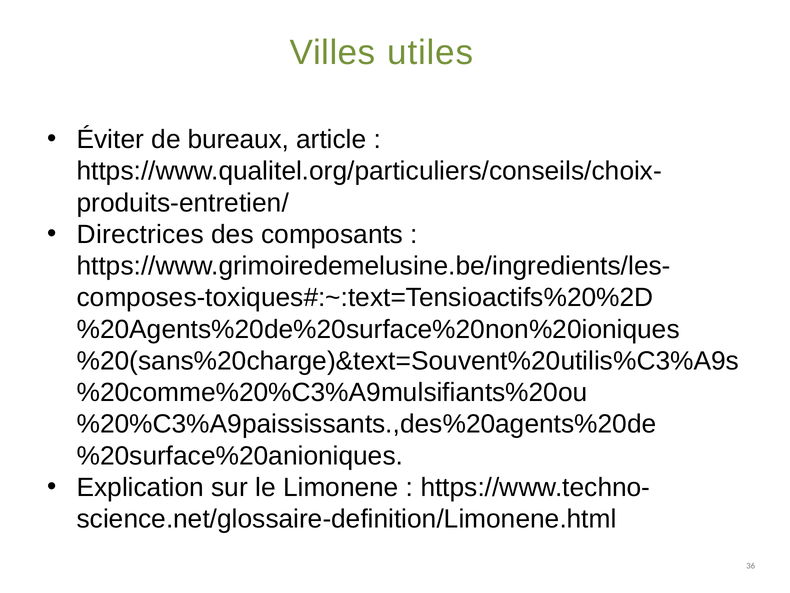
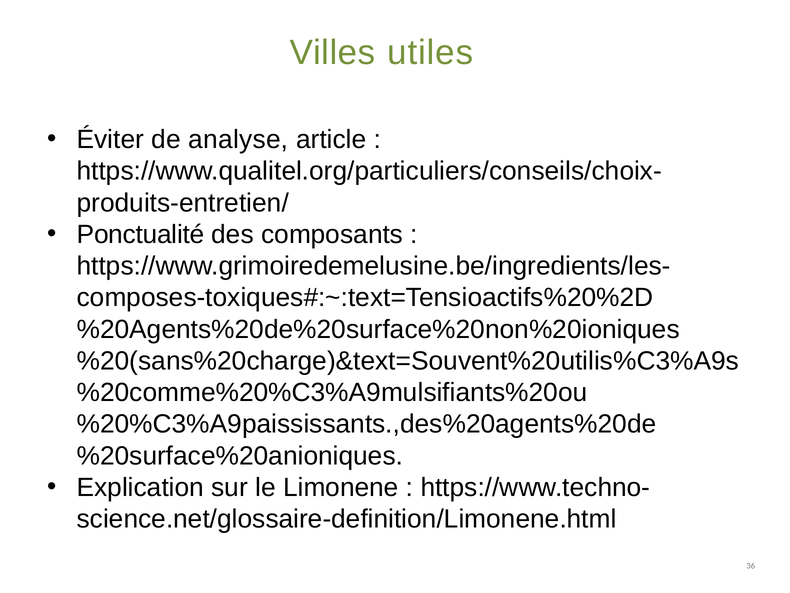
bureaux: bureaux -> analyse (238, 140)
Directrices: Directrices -> Ponctualité (141, 234)
